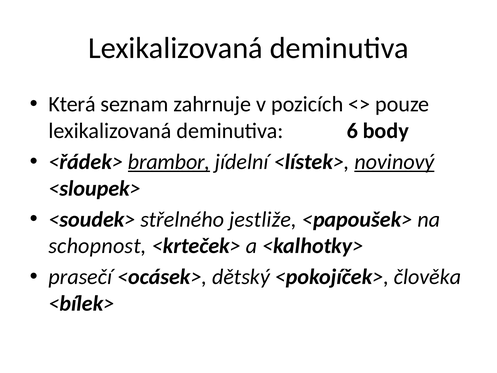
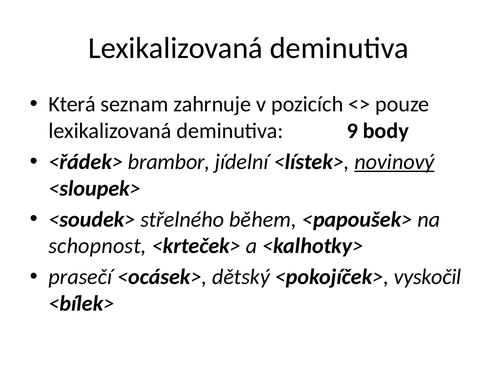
6: 6 -> 9 (352, 131)
brambor underline: present -> none (169, 162)
jestliže: jestliže -> během (263, 219)
člověka: člověka -> vyskočil (428, 277)
